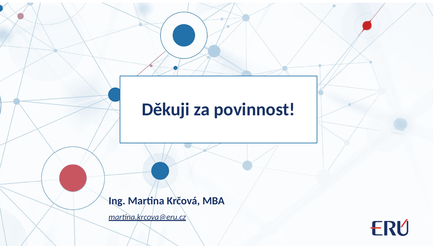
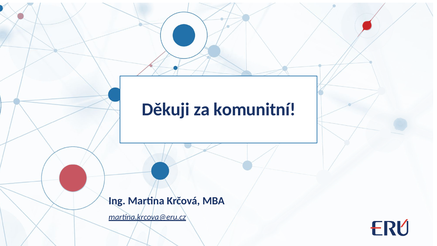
povinnost: povinnost -> komunitní (255, 109)
